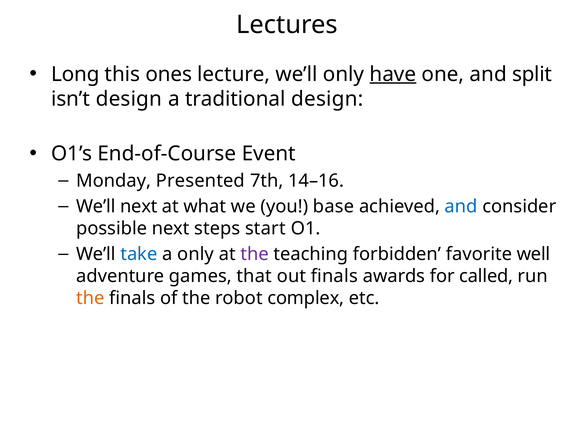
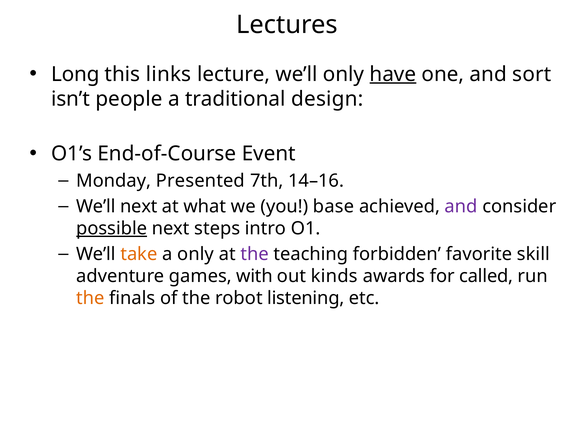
ones: ones -> links (169, 74)
split: split -> sort (532, 74)
isn’t design: design -> people (129, 99)
and colour: blue -> purple (461, 206)
possible underline: none -> present (112, 228)
start: start -> intro (265, 228)
take colour: blue -> orange (139, 254)
well: well -> skill (533, 254)
that: that -> with (254, 276)
out finals: finals -> kinds (334, 276)
complex: complex -> listening (306, 298)
